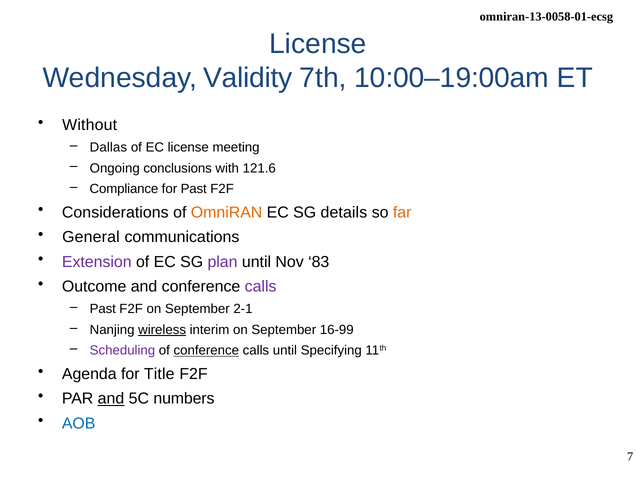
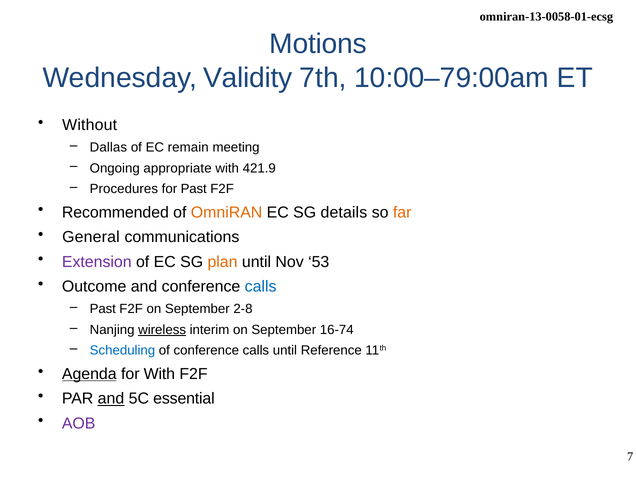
License: License -> Motions (318, 44)
10:00–19:00am: 10:00–19:00am -> 10:00–79:00am (452, 78)
EC license: license -> remain (188, 147)
conclusions: conclusions -> appropriate (178, 168)
121.6: 121.6 -> 421.9 (259, 168)
Compliance: Compliance -> Procedures (124, 189)
Considerations: Considerations -> Recommended (115, 212)
plan colour: purple -> orange (223, 262)
83: 83 -> 53 (319, 262)
calls colour: purple -> blue (261, 287)
2-1: 2-1 -> 2-8 (243, 309)
16-99: 16-99 -> 16-74 (337, 330)
Scheduling colour: purple -> blue (122, 351)
conference underline: present -> none (206, 351)
Specifying: Specifying -> Reference (331, 351)
Agenda underline: none -> present (89, 374)
for Title: Title -> With (159, 374)
numbers: numbers -> essential (184, 399)
AOB colour: blue -> purple (79, 423)
